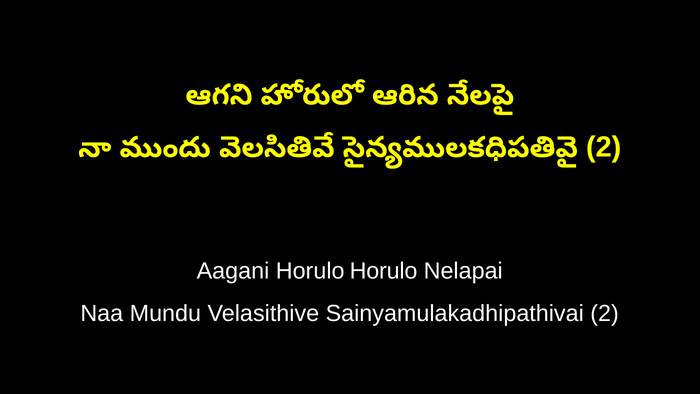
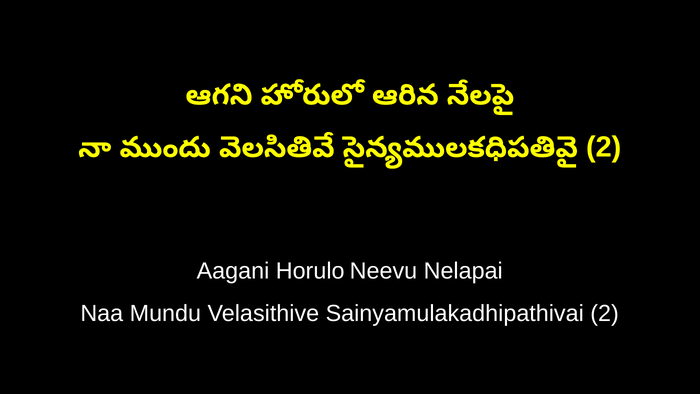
Horulo Horulo: Horulo -> Neevu (383, 271)
